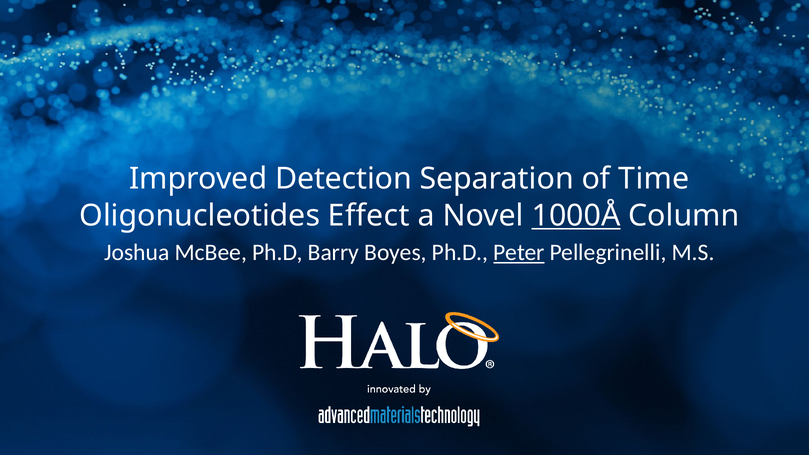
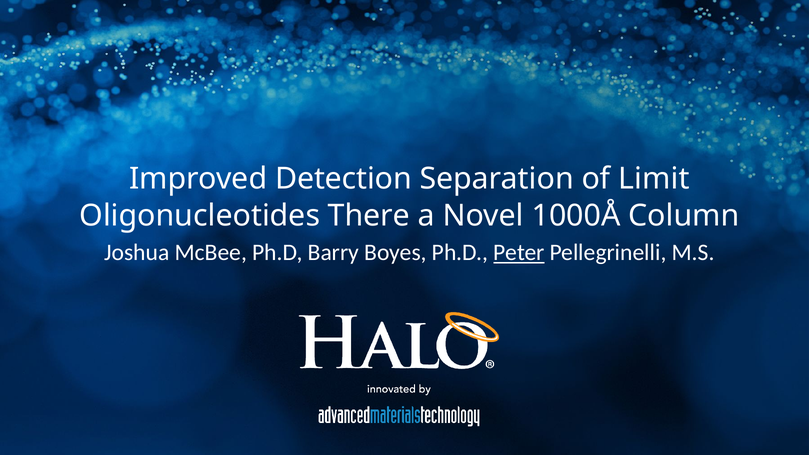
Time: Time -> Limit (654, 179)
Effect: Effect -> There (369, 216)
1000Å underline: present -> none (576, 216)
